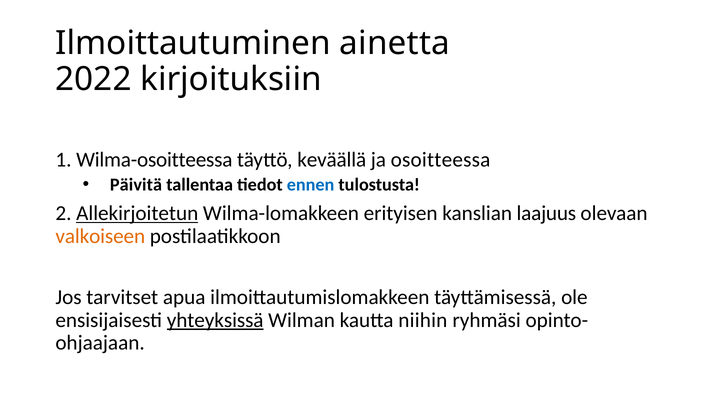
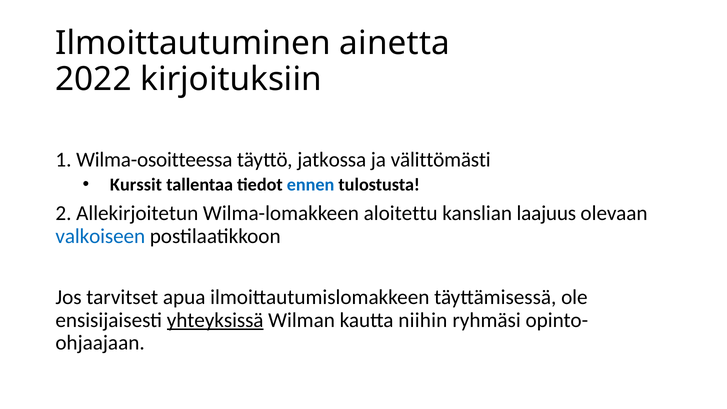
keväällä: keväällä -> jatkossa (332, 160)
osoitteessa: osoitteessa -> välittömästi (441, 160)
Päivitä: Päivitä -> Kurssit (136, 185)
Allekirjoitetun underline: present -> none (137, 213)
erityisen: erityisen -> aloitettu (401, 213)
valkoiseen colour: orange -> blue (100, 236)
